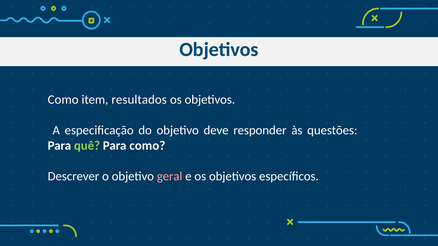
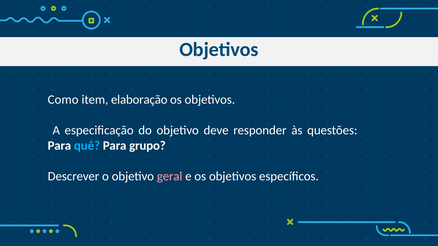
resultados: resultados -> elaboração (139, 100)
quê colour: light green -> light blue (87, 146)
Para como: como -> grupo (147, 146)
